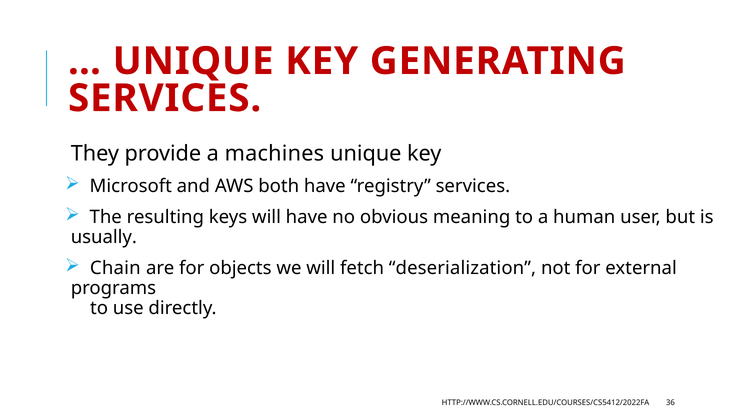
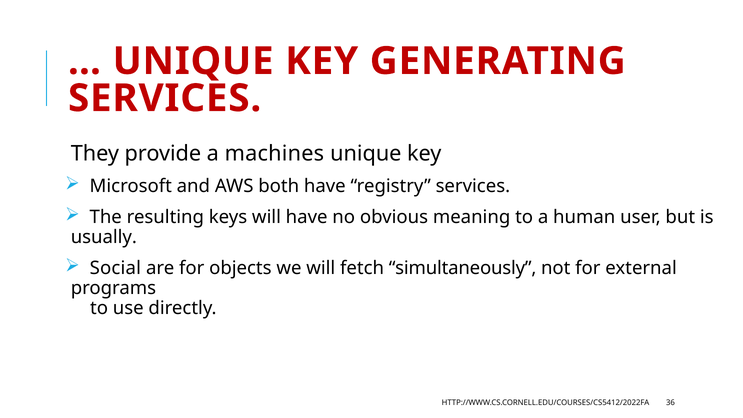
Chain: Chain -> Social (115, 268)
deserialization: deserialization -> simultaneously (463, 268)
